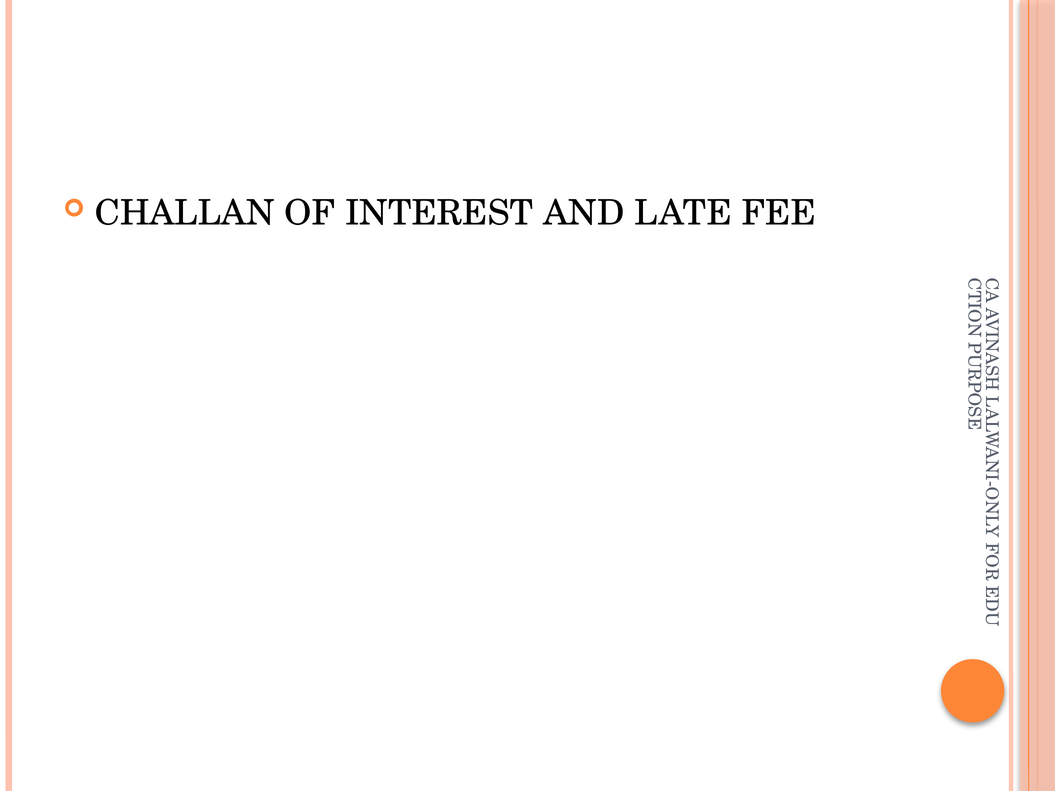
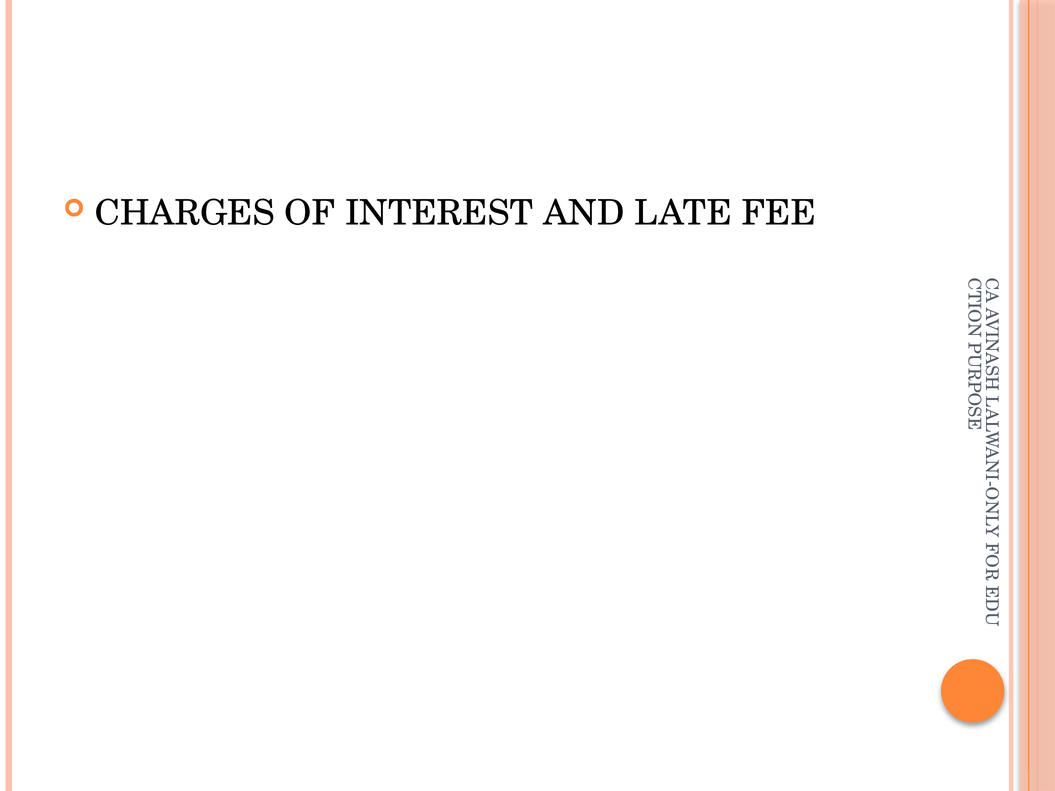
CHALLAN: CHALLAN -> CHARGES (185, 213)
